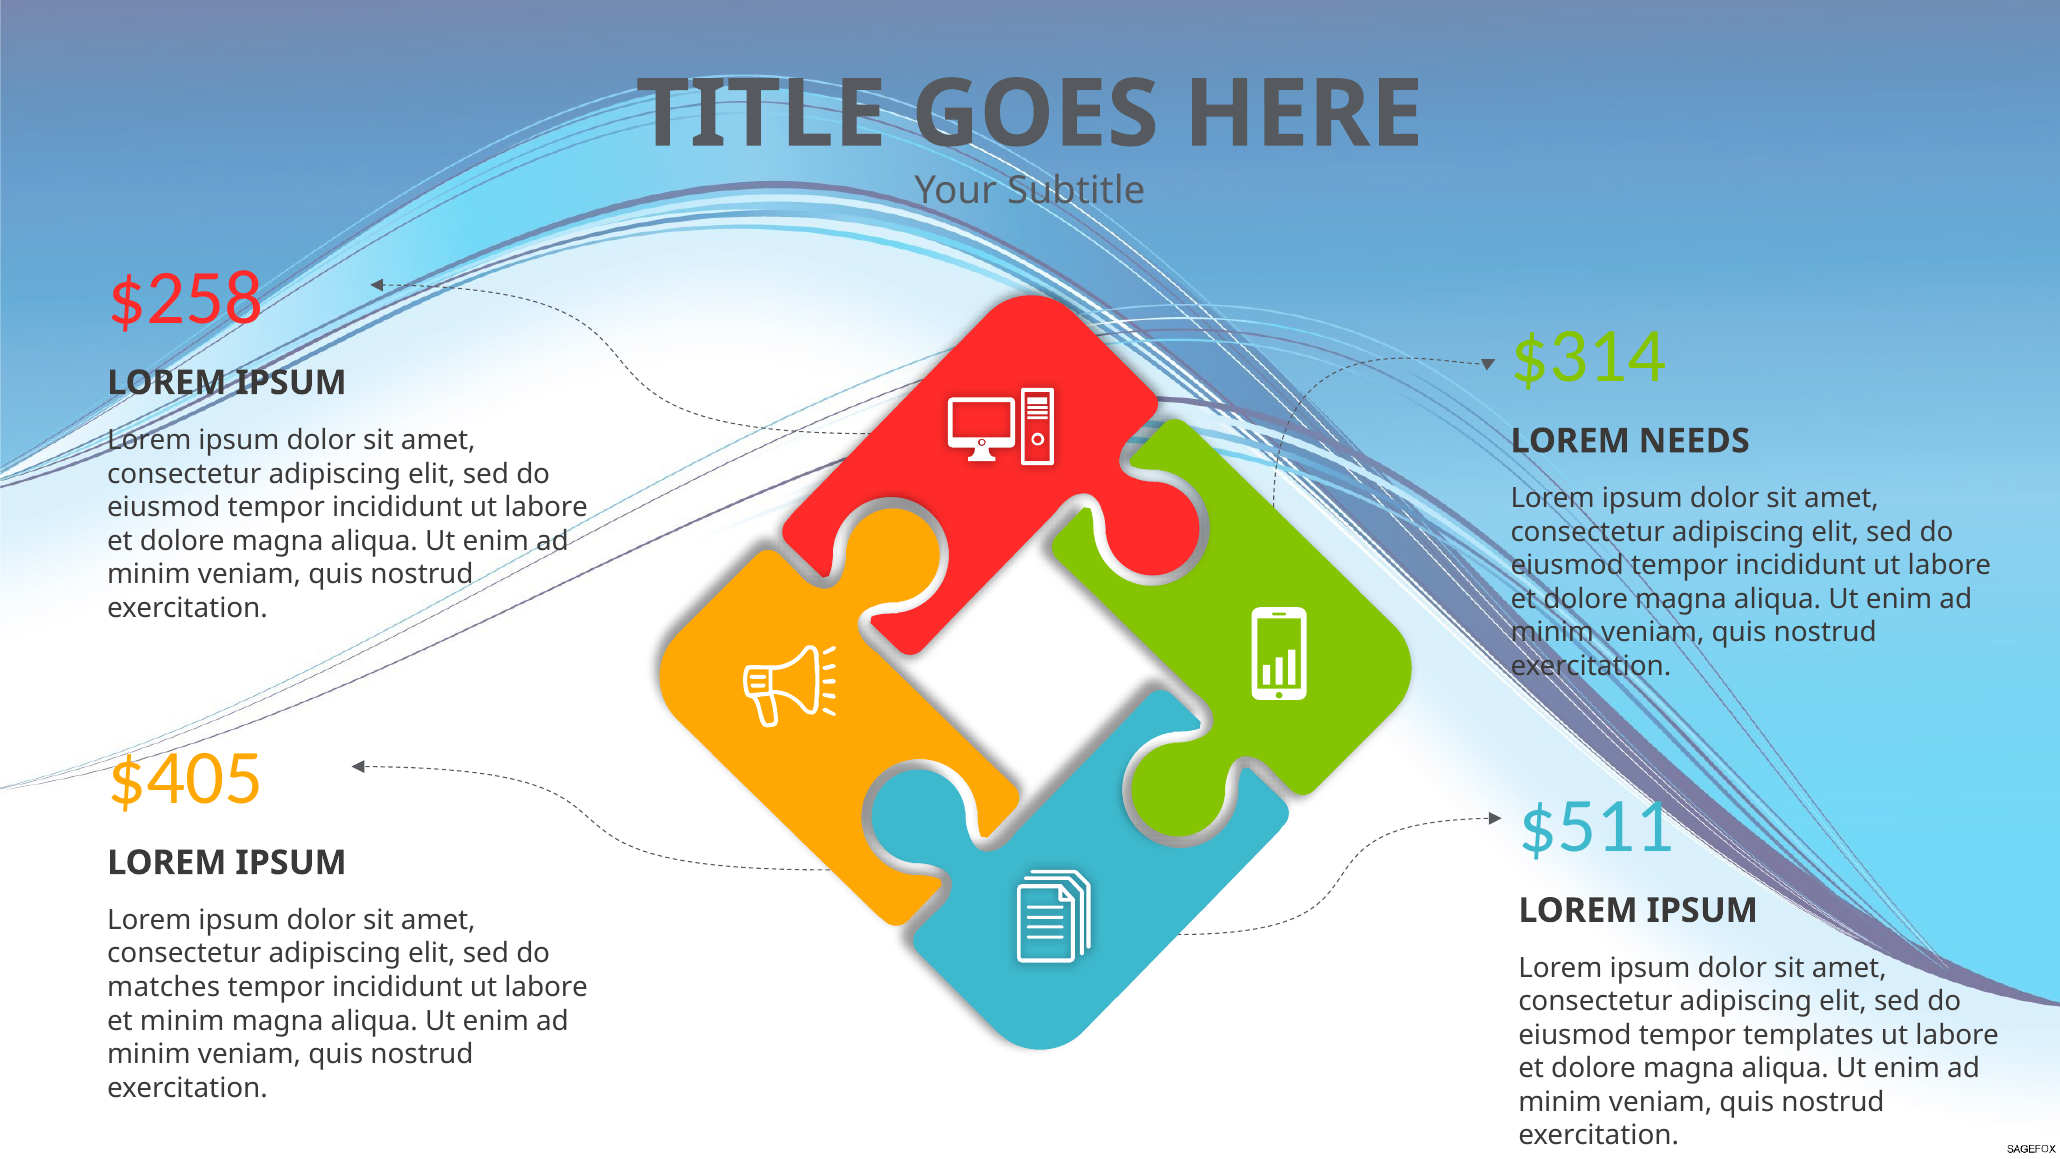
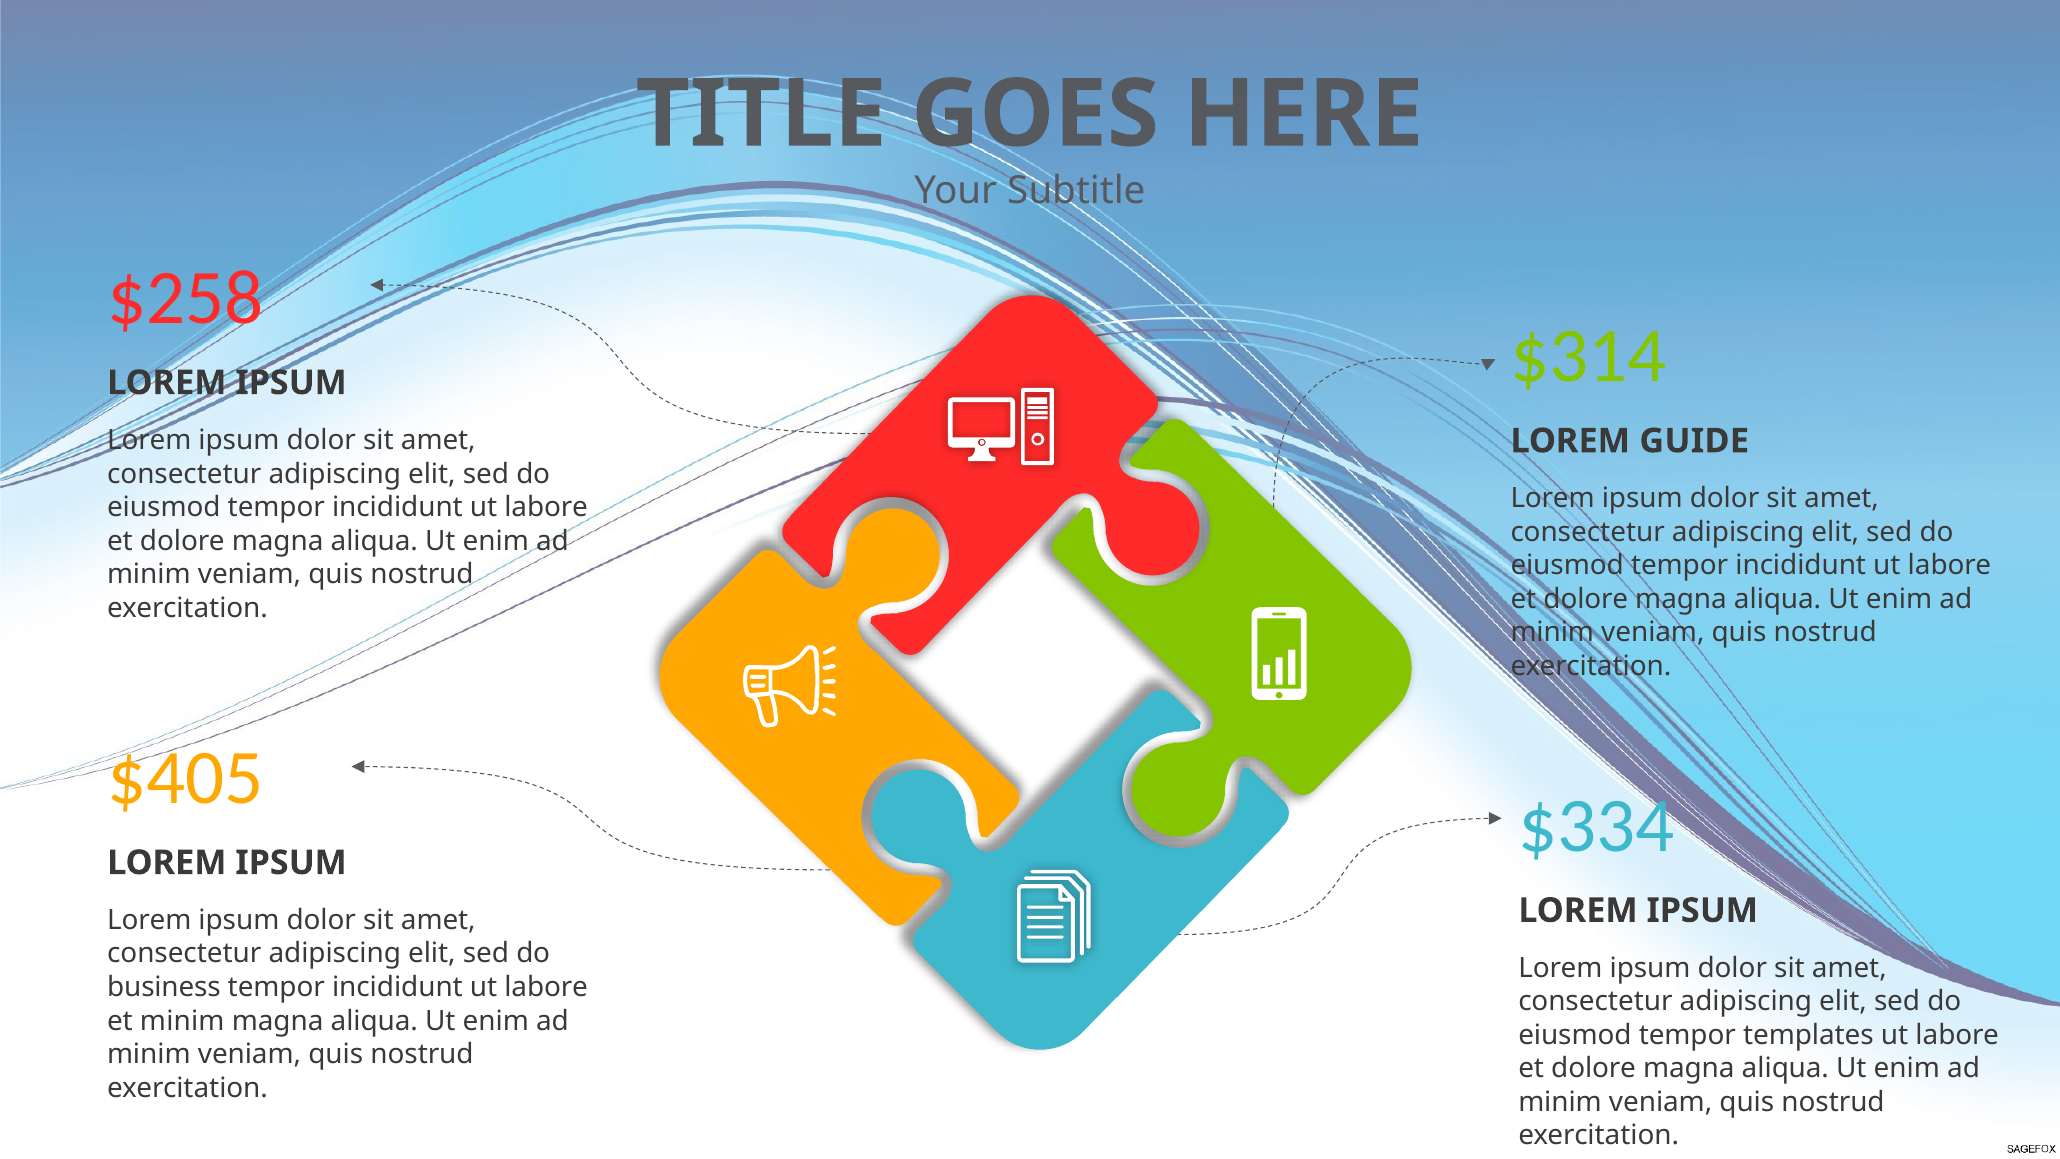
NEEDS: NEEDS -> GUIDE (1694, 441)
$511: $511 -> $334 (1597, 826)
matches: matches -> business (164, 987)
